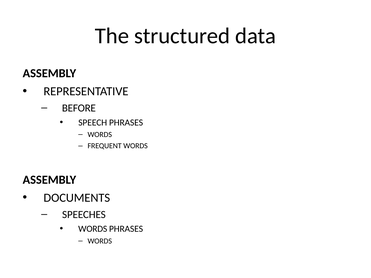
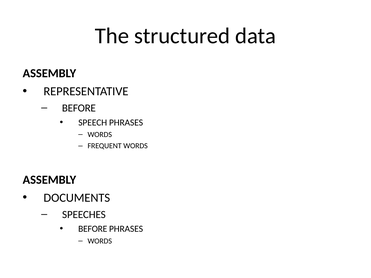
WORDS: WORDS -> BEFORE (93, 229)
